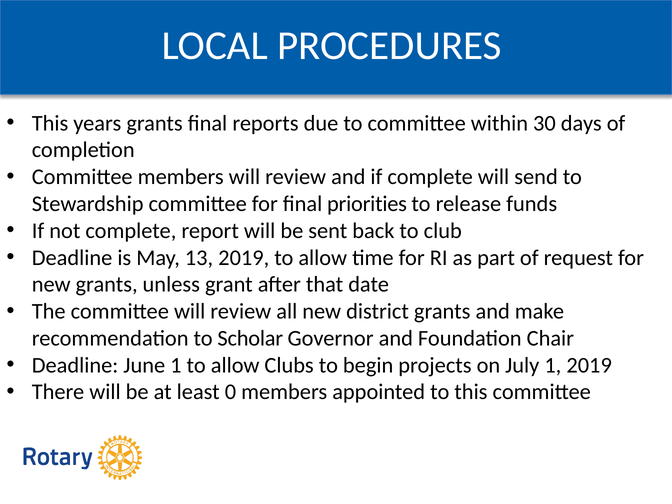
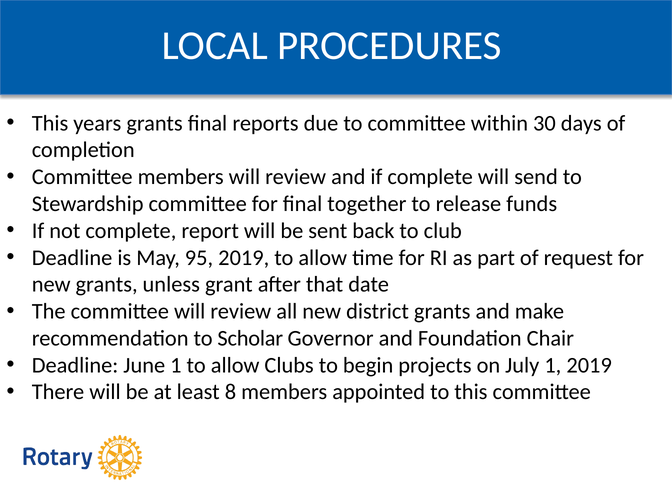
priorities: priorities -> together (367, 204)
13: 13 -> 95 (199, 258)
0: 0 -> 8 (230, 392)
